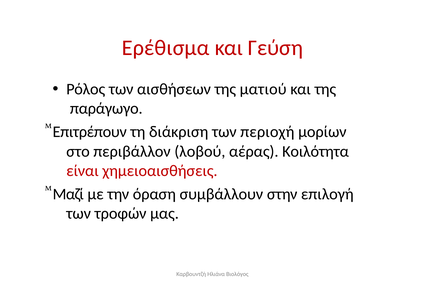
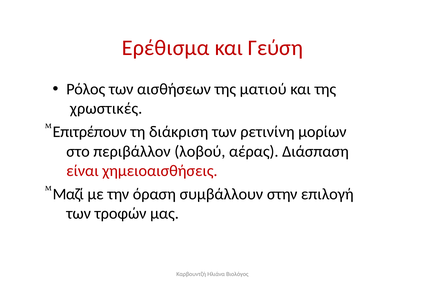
παράγωγο: παράγωγο -> χρωστικές (106, 109)
περιοχή: περιοχή -> ρετινίνη (267, 132)
Κοιλότητα: Κοιλότητα -> Διάσπαση (315, 151)
